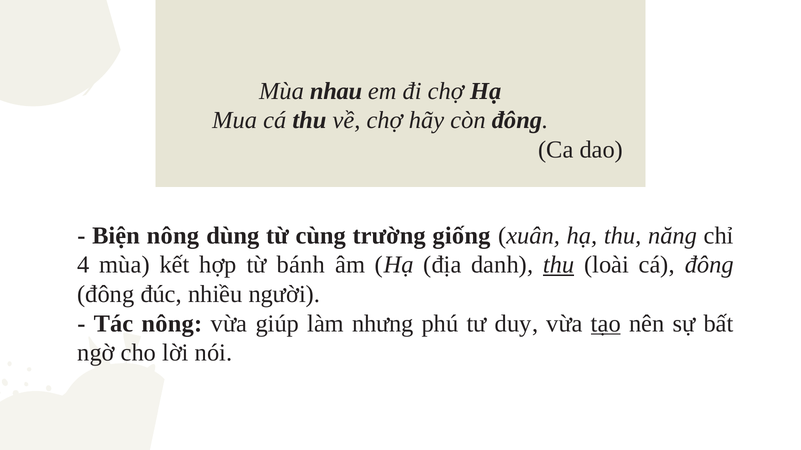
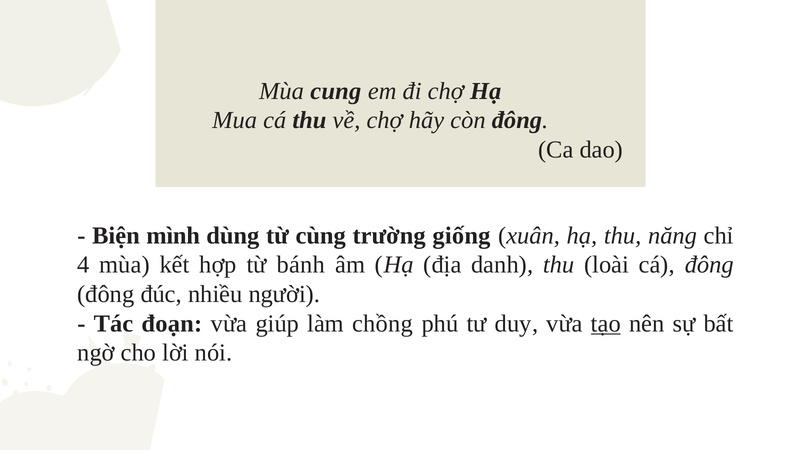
nhau: nhau -> cung (336, 91)
Biện nông: nông -> mình (173, 236)
thu underline: present -> none (559, 265)
Tác nông: nông -> đoạn (172, 324)
nhưng: nhưng -> chồng (383, 324)
